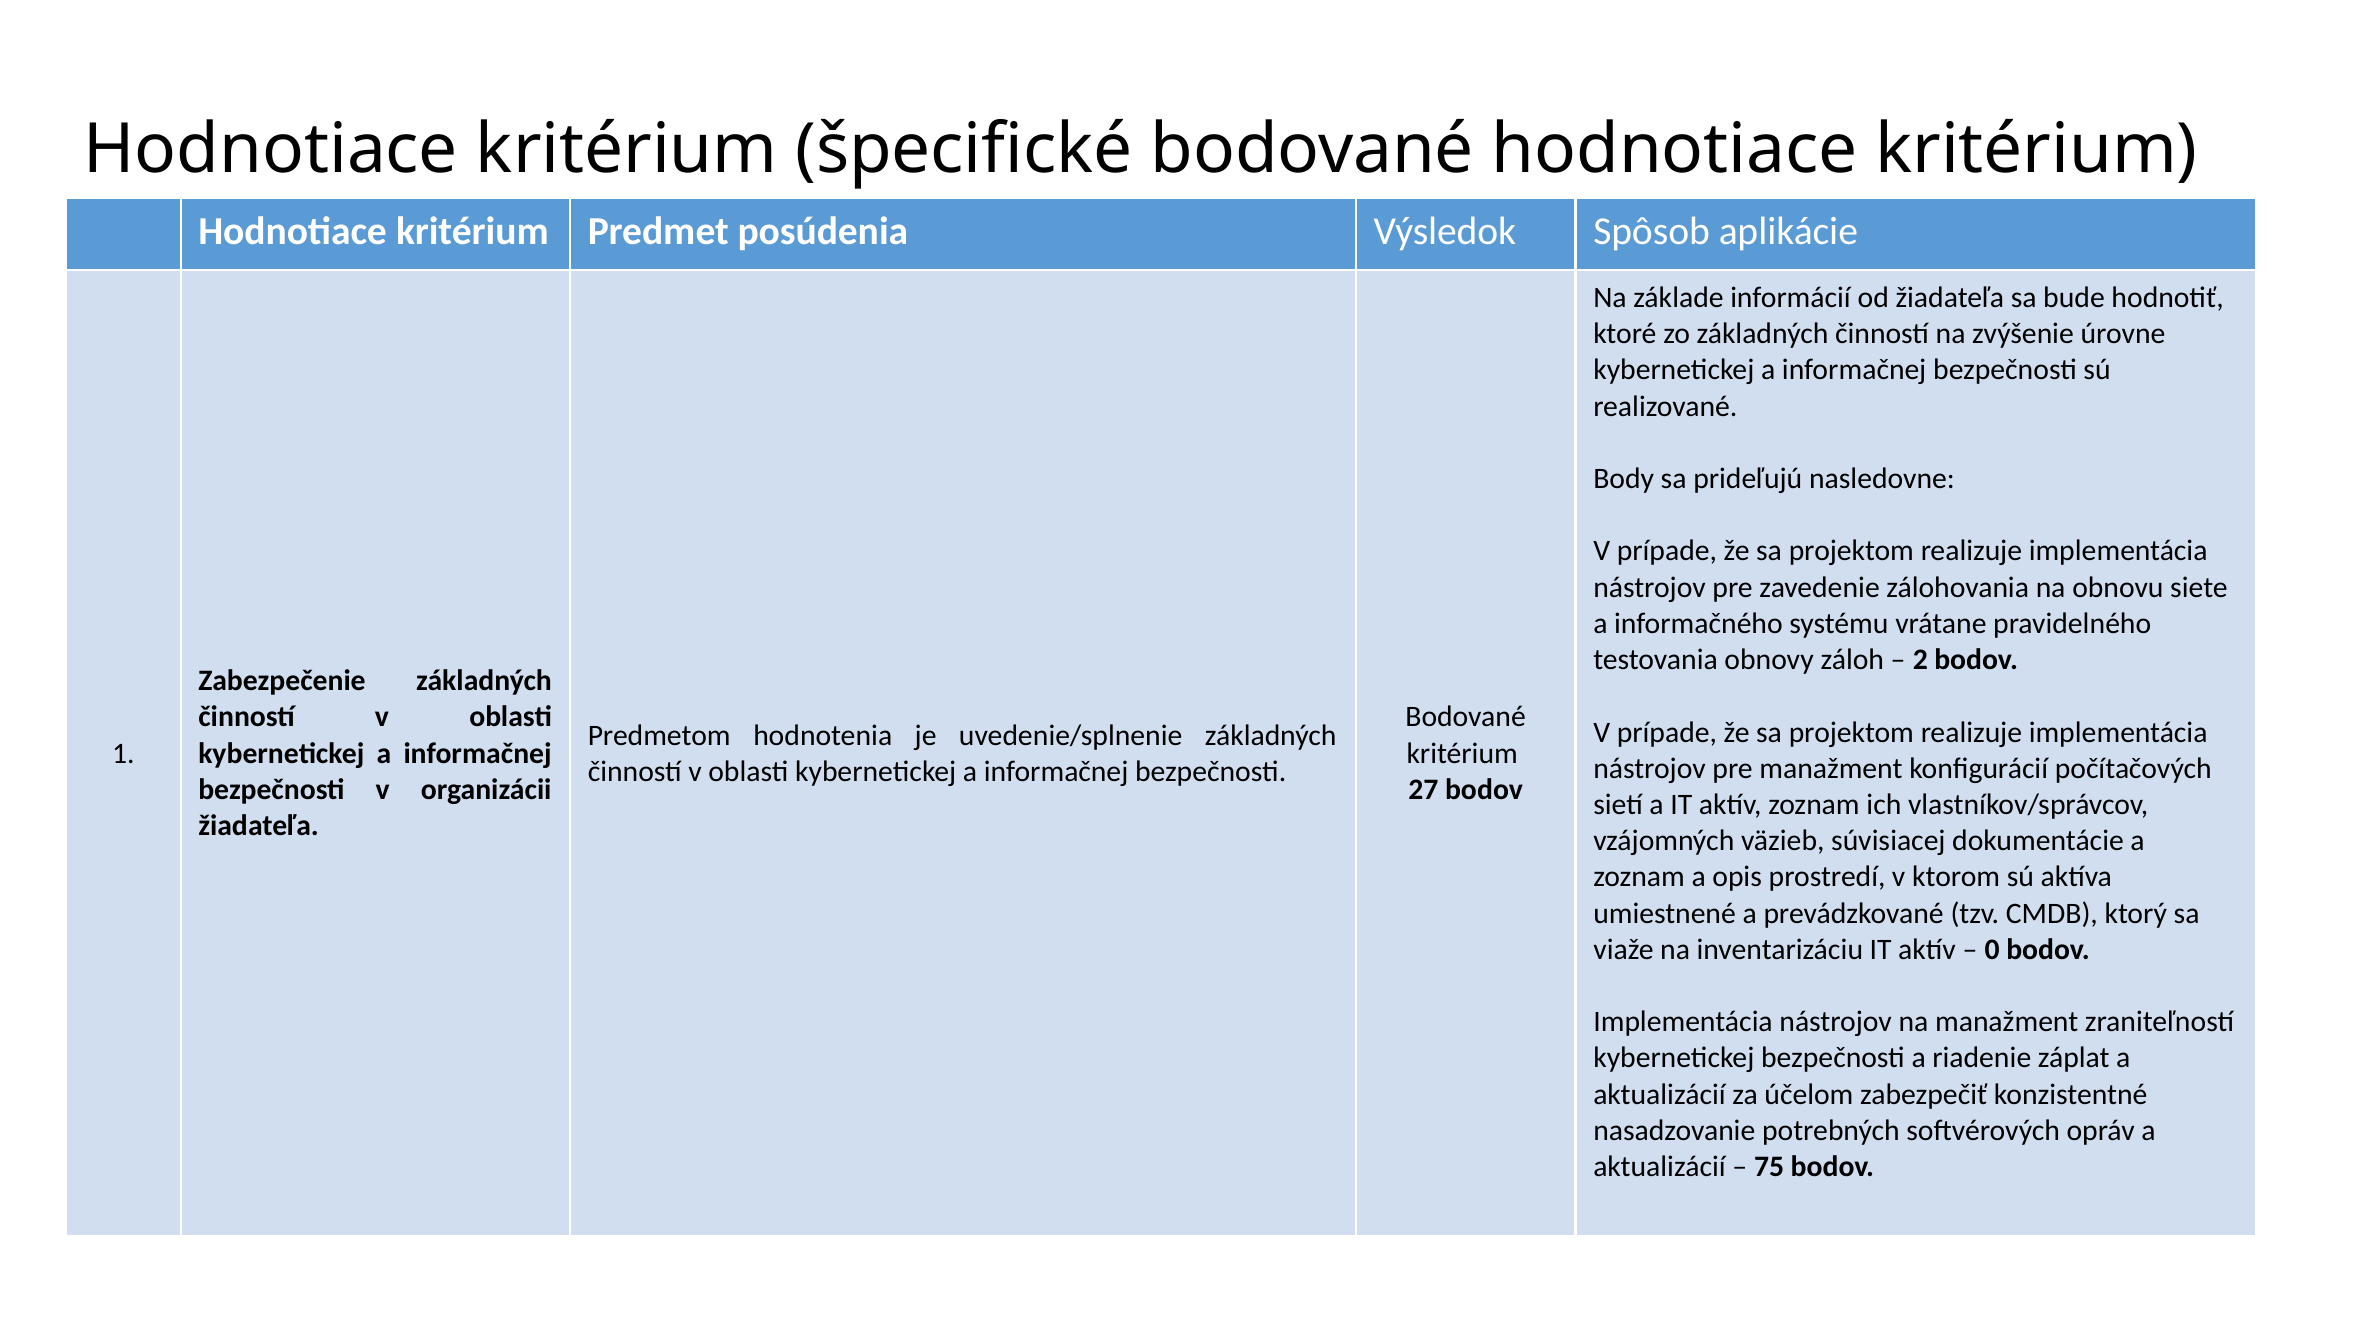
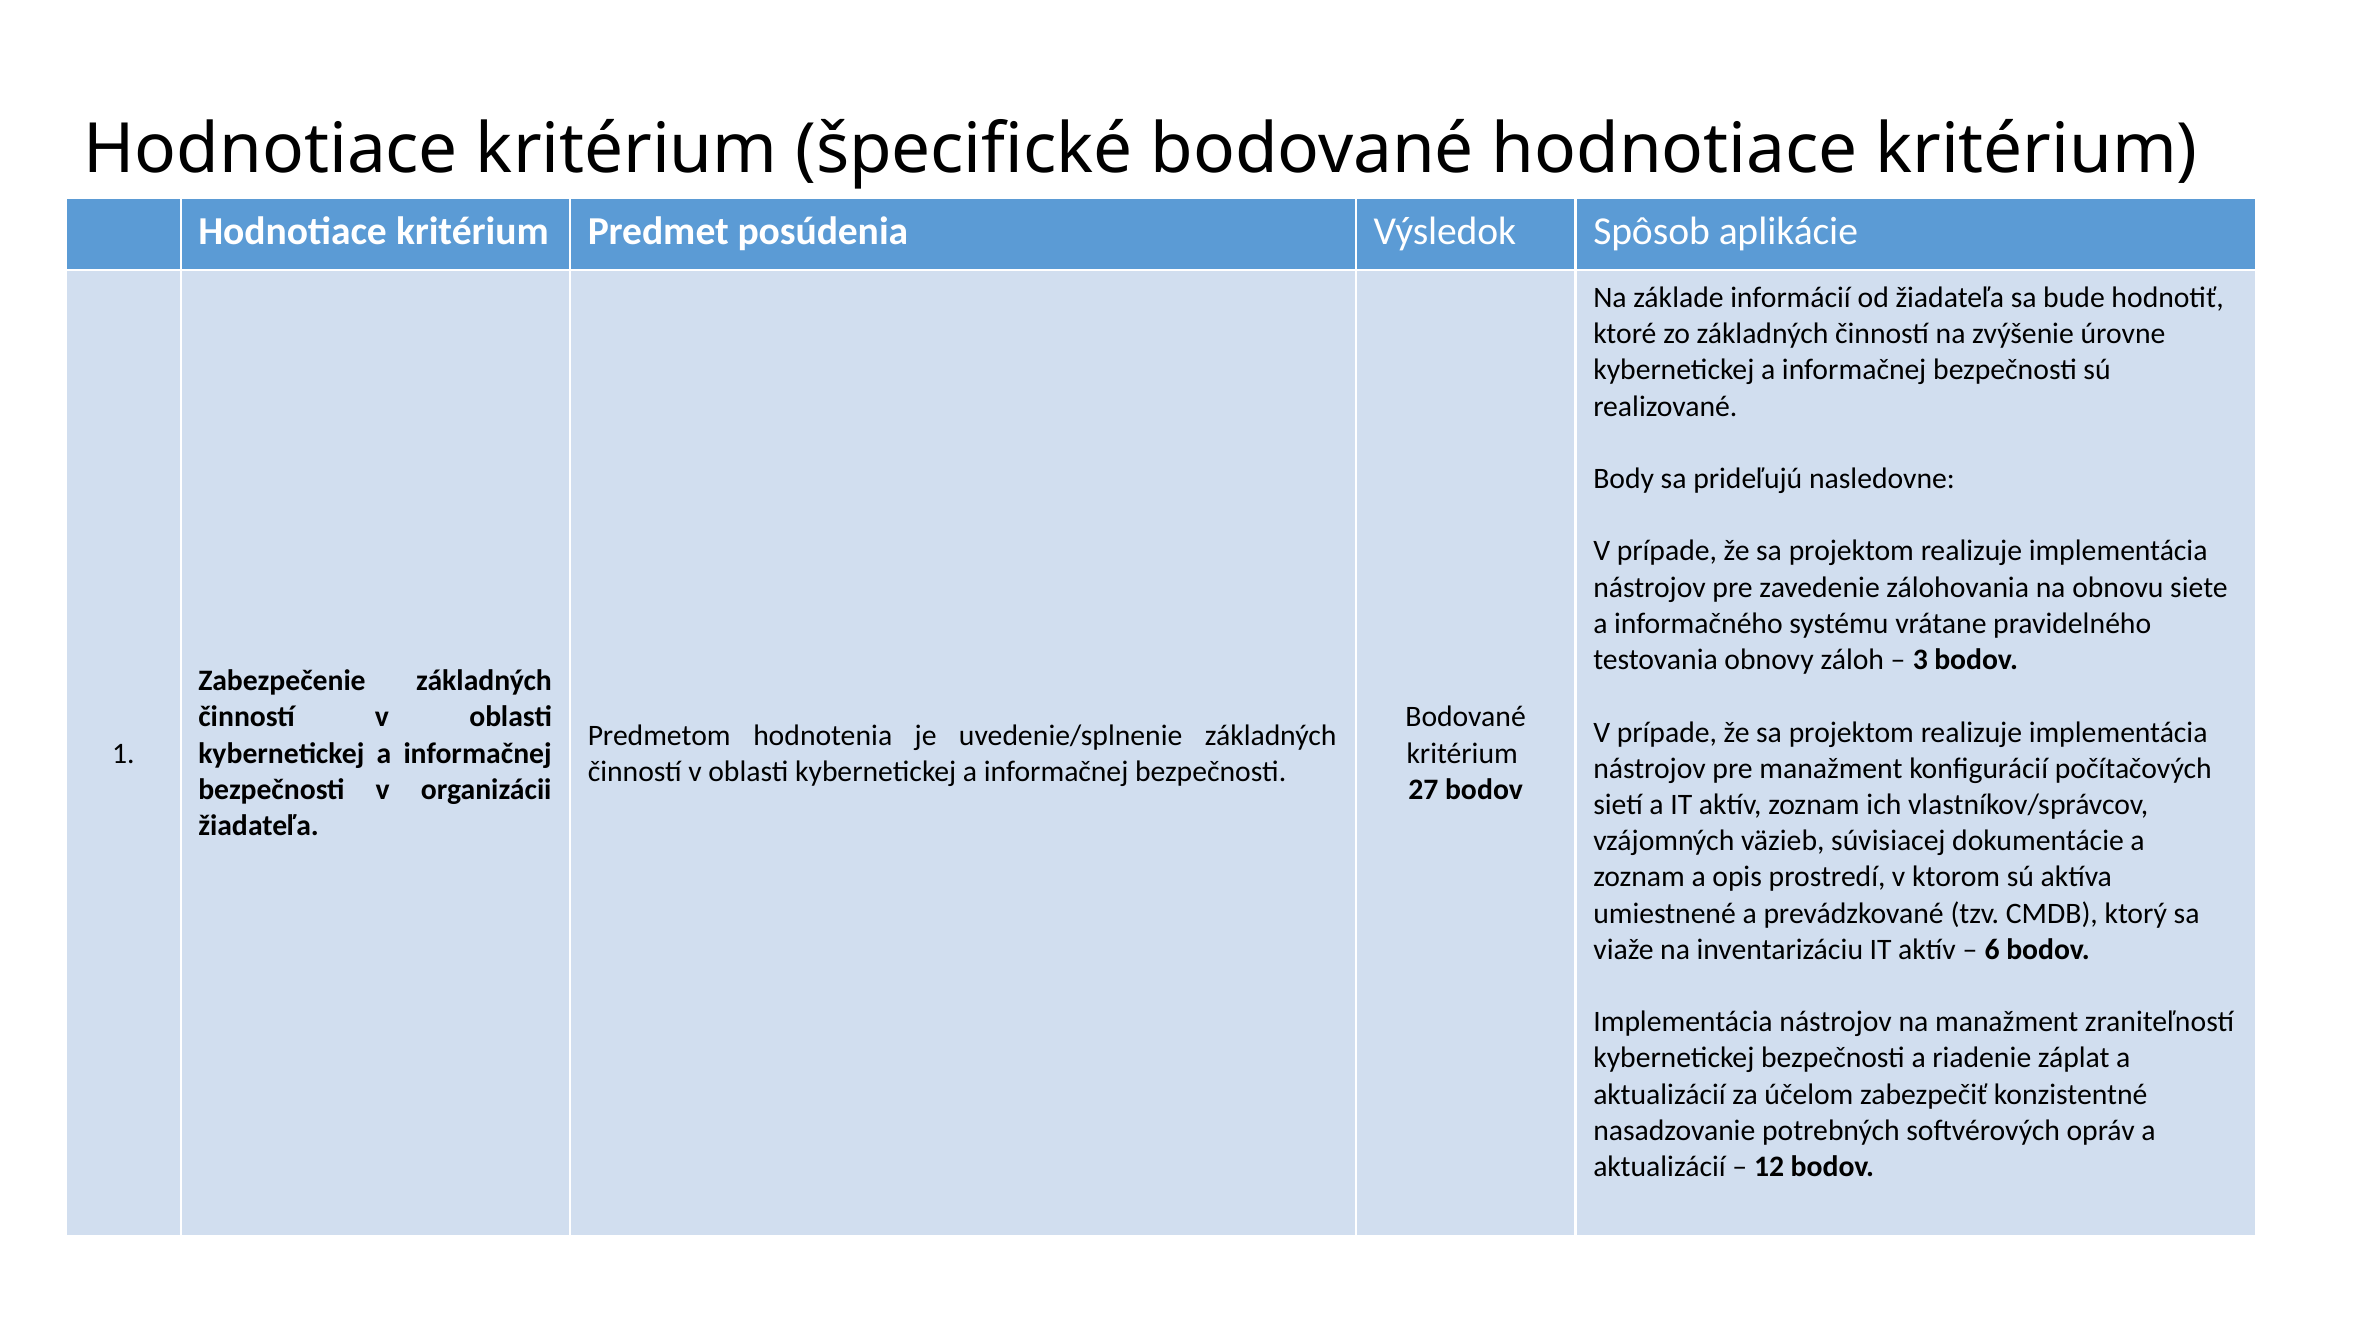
2: 2 -> 3 (1920, 660)
0: 0 -> 6 (1992, 950)
75: 75 -> 12 (1769, 1167)
